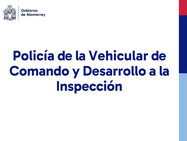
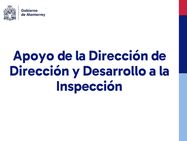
Policía: Policía -> Apoyo (34, 55)
la Vehicular: Vehicular -> Dirección (118, 55)
Comando: Comando -> Dirección (39, 71)
